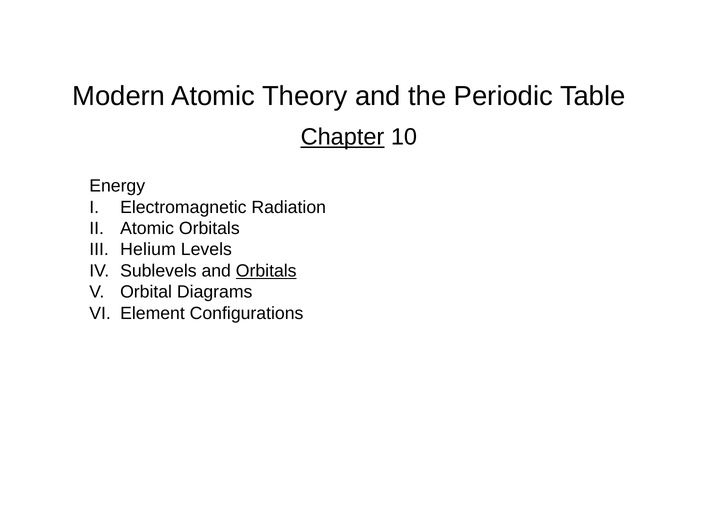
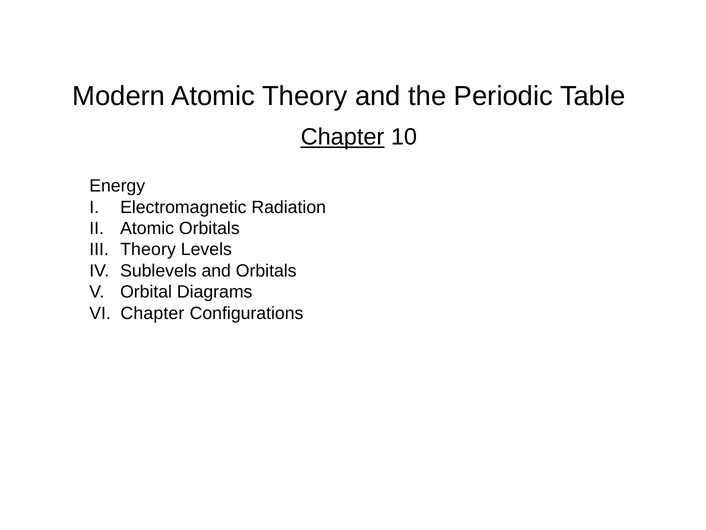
Helium: Helium -> Theory (148, 249)
Orbitals underline: present -> none (266, 271)
Element: Element -> Chapter (152, 313)
